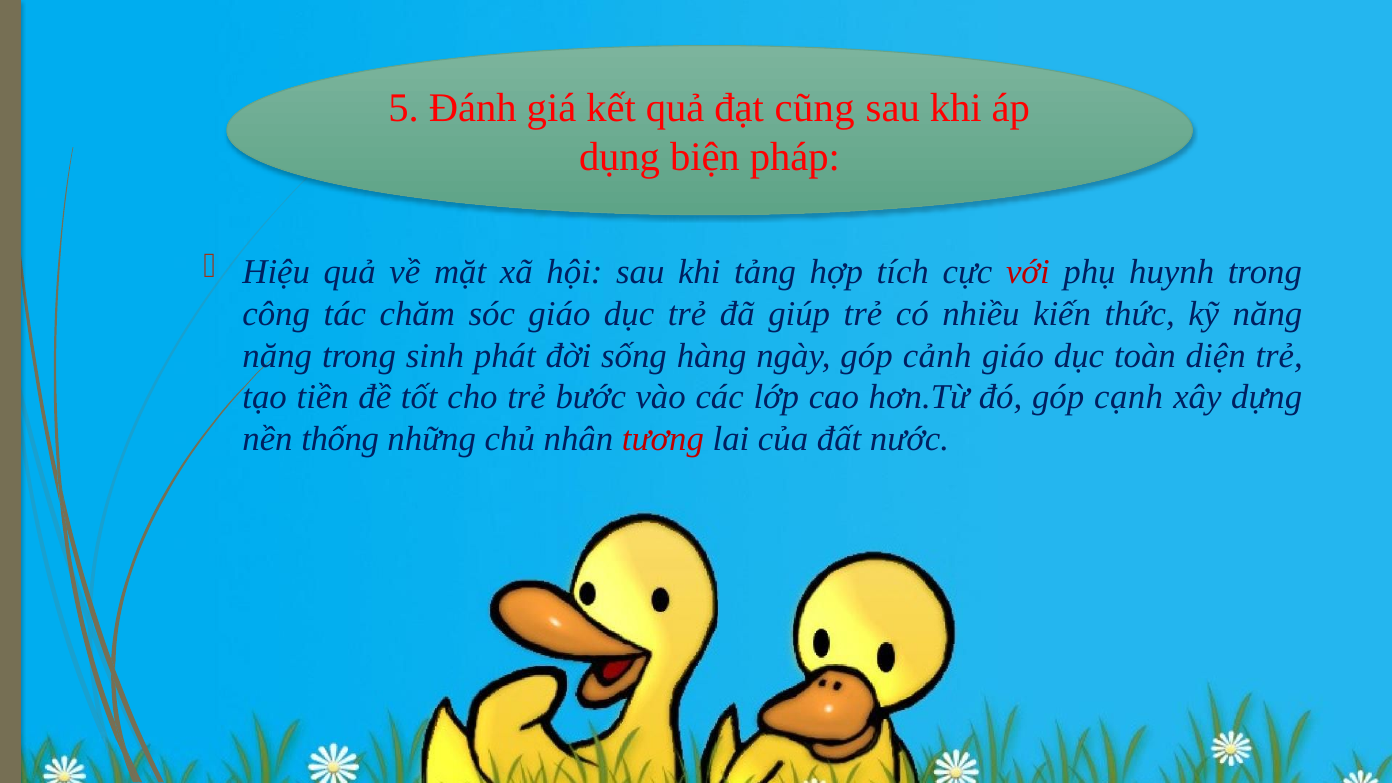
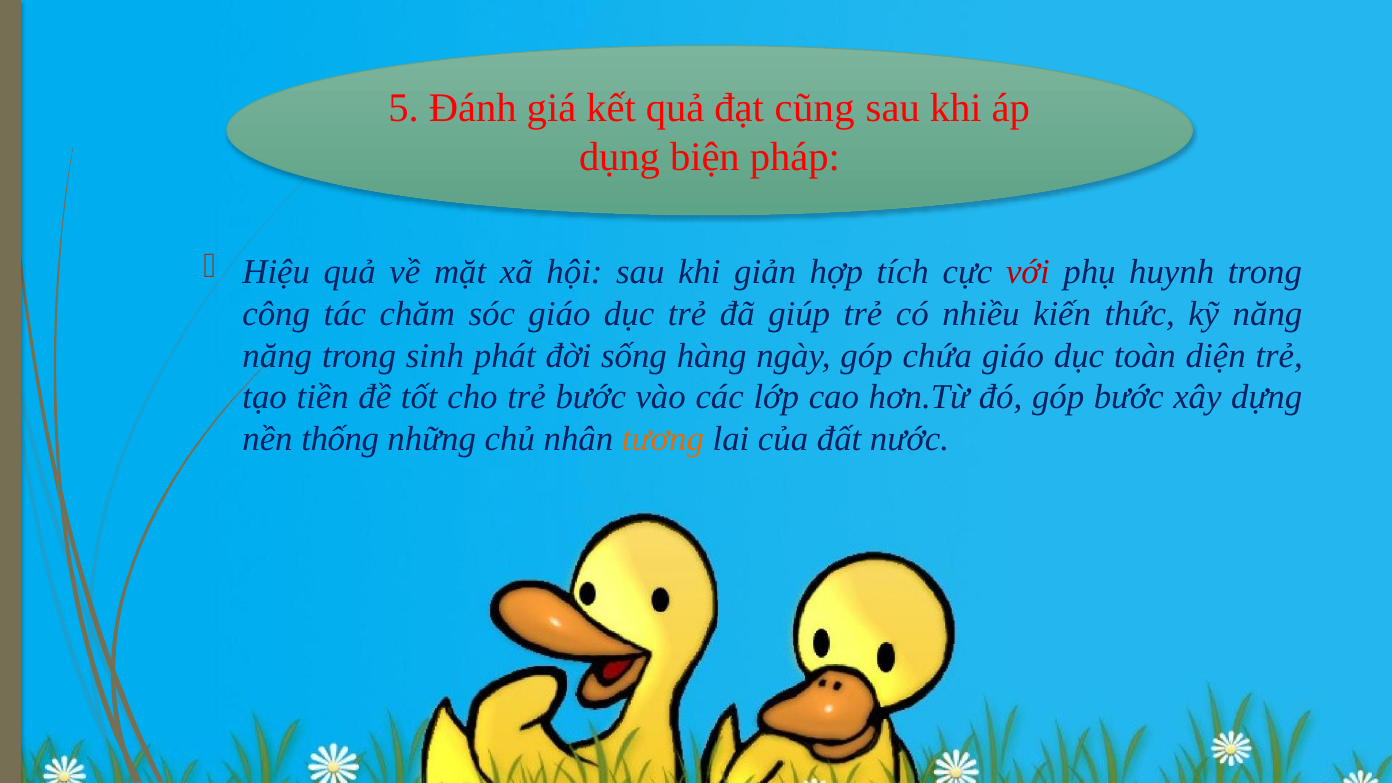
tảng: tảng -> giản (765, 272)
cảnh: cảnh -> chứa (937, 356)
góp cạnh: cạnh -> bước (1129, 397)
tương colour: red -> orange (663, 439)
